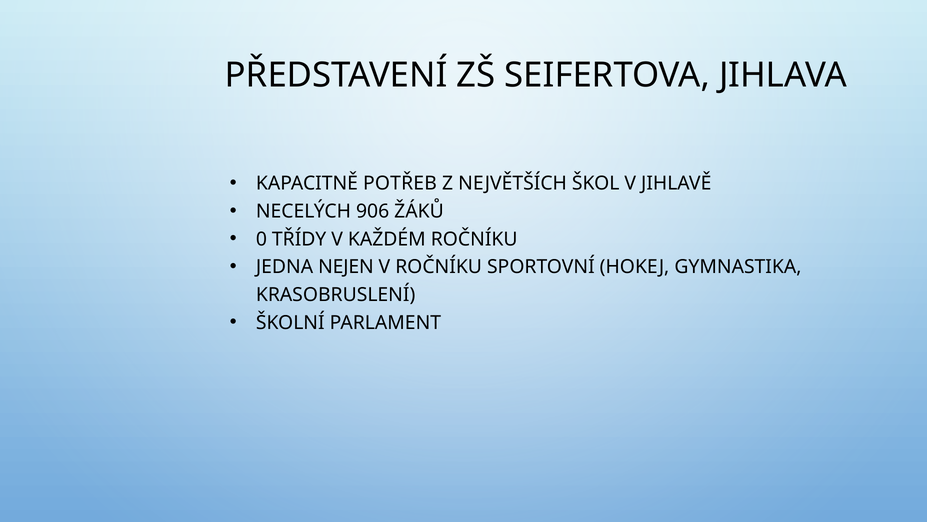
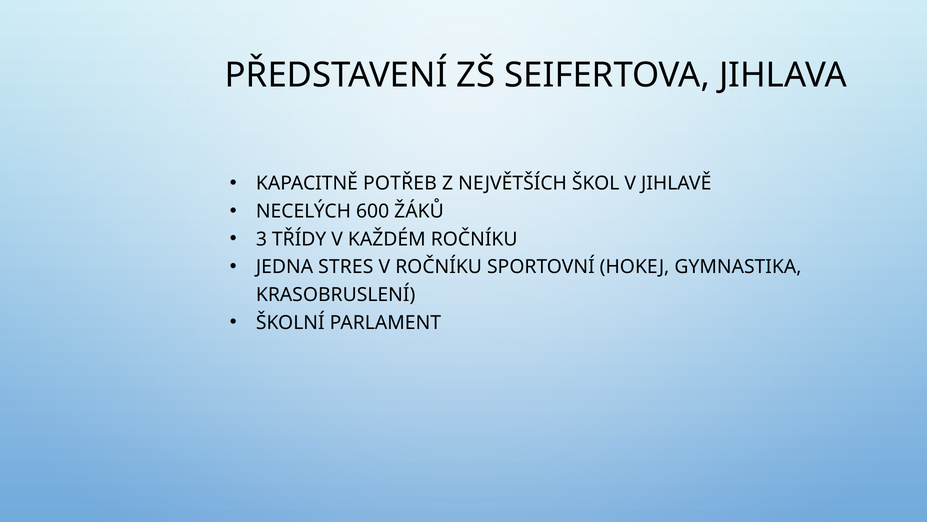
906: 906 -> 600 (373, 211)
0: 0 -> 3 (261, 239)
NEJEN: NEJEN -> STRES (346, 267)
